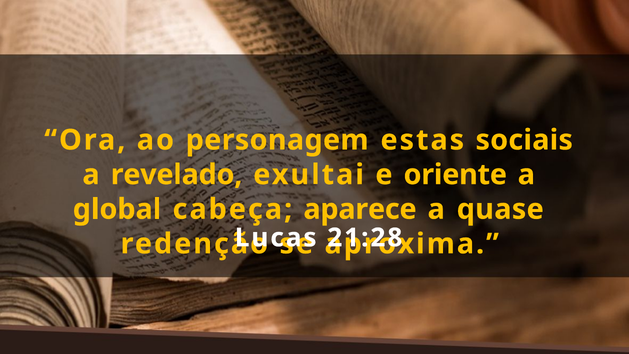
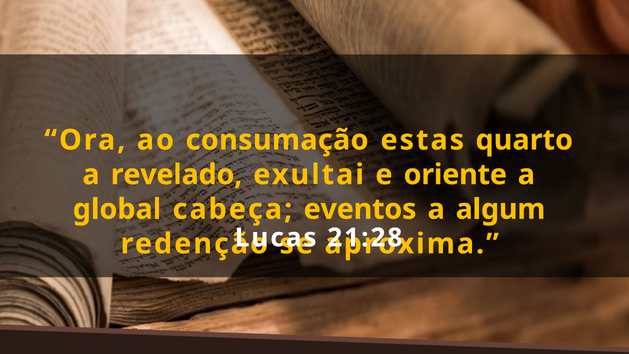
personagem: personagem -> consumação (277, 140)
sociais: sociais -> quarto (524, 140)
aparece: aparece -> eventos (360, 209)
quase: quase -> algum (501, 209)
